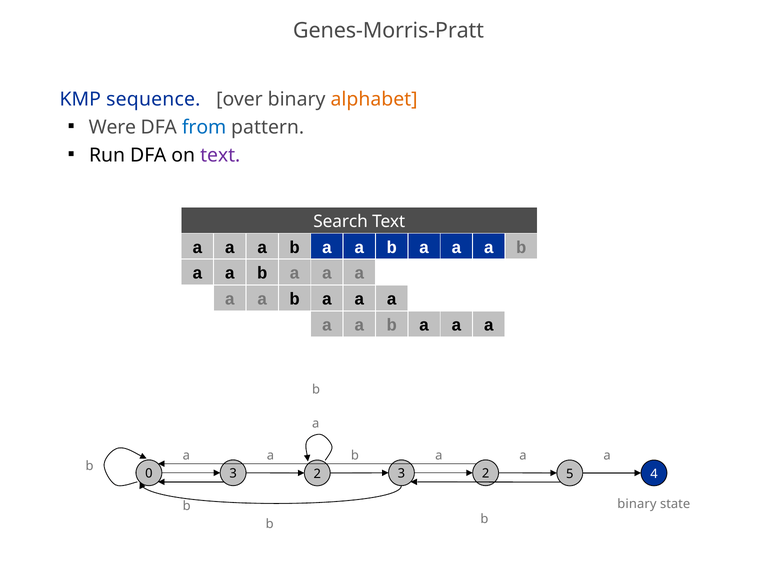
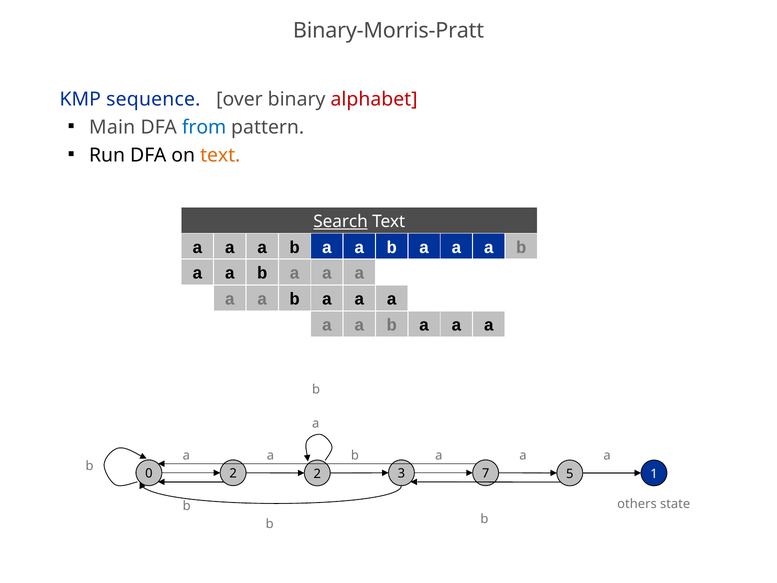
Genes-Morris-Pratt: Genes-Morris-Pratt -> Binary-Morris-Pratt (389, 31)
alphabet colour: orange -> red (374, 99)
Were: Were -> Main (112, 127)
text colour: purple -> orange (220, 155)
Search underline: none -> present (341, 221)
0 3: 3 -> 2 (233, 473)
3 2: 2 -> 7 (486, 473)
4: 4 -> 1 (654, 474)
binary: binary -> others (637, 504)
